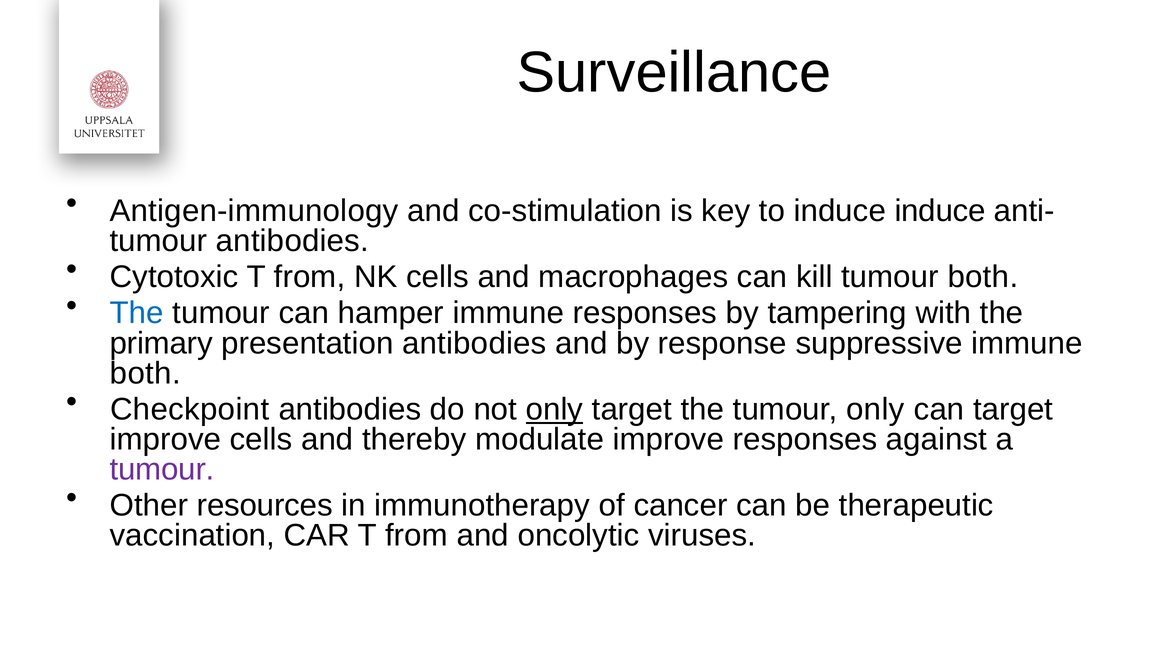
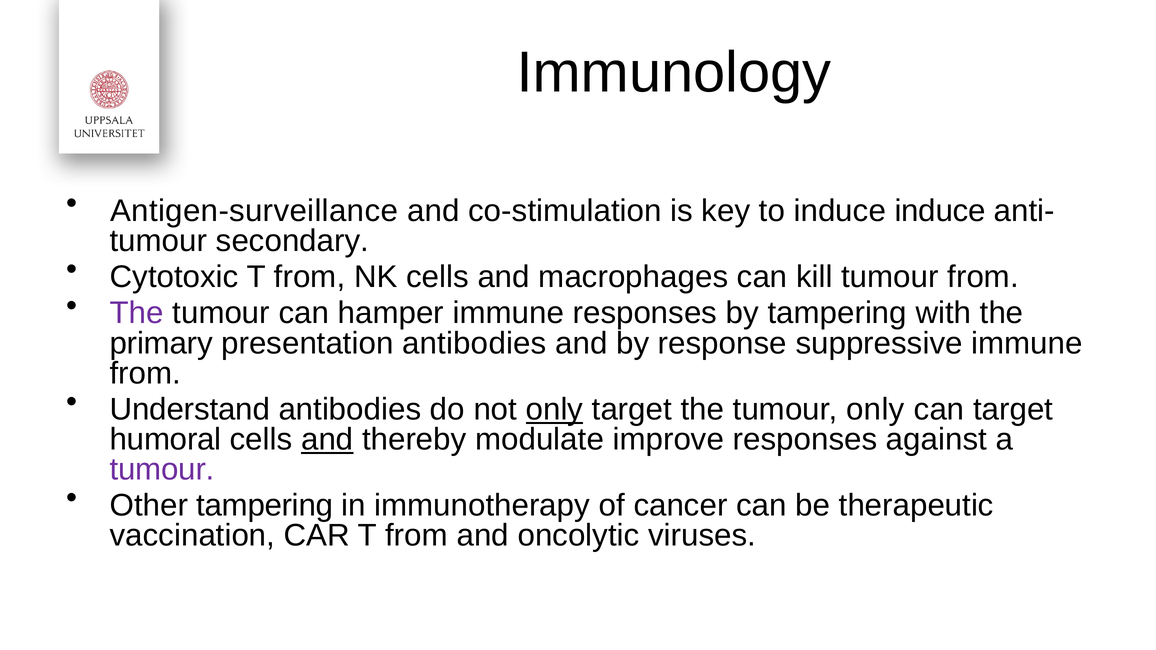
Surveillance: Surveillance -> Immunology (674, 73)
Antigen-immunology: Antigen-immunology -> Antigen-surveillance (254, 211)
tumour antibodies: antibodies -> secondary (292, 241)
tumour both: both -> from (983, 277)
The colour: blue -> purple (137, 313)
both: both -> from (145, 373)
Checkpoint: Checkpoint -> Understand (190, 410)
improve: improve -> humoral (166, 440)
and underline: none -> present (327, 440)
Other resources: resources -> tampering (265, 506)
